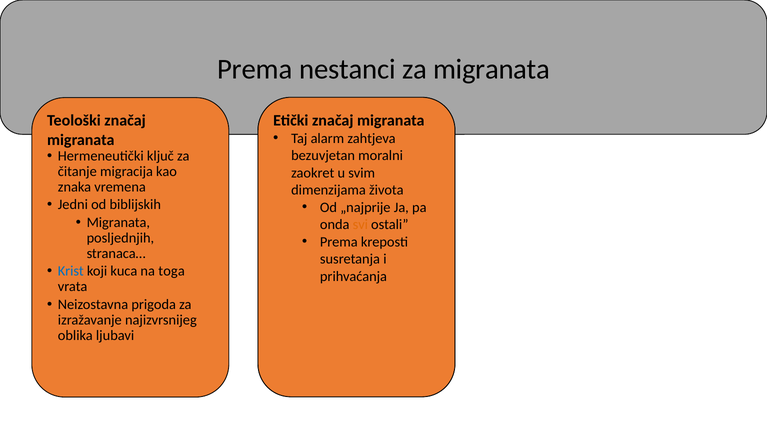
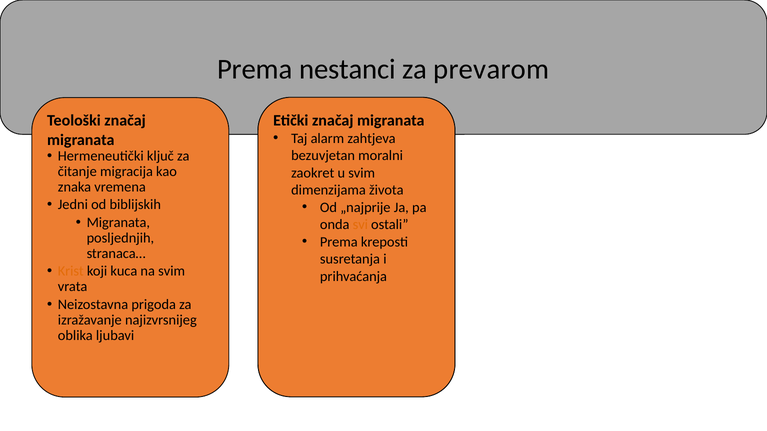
za migranata: migranata -> prevarom (491, 69)
Krist colour: blue -> orange (71, 271)
na toga: toga -> svim (172, 271)
